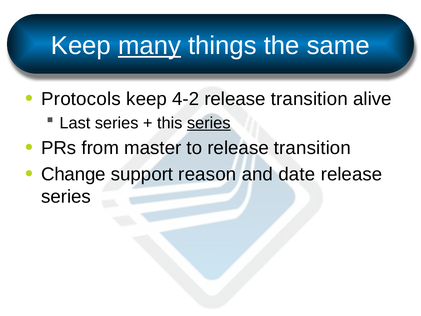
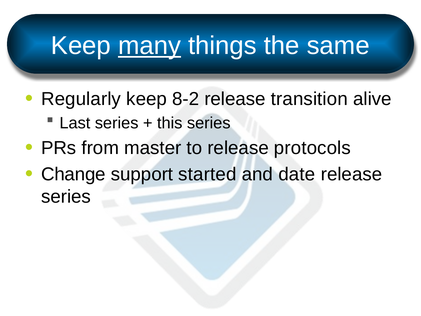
Protocols: Protocols -> Regularly (81, 99)
4-2: 4-2 -> 8-2 (186, 99)
series underline: present -> none (209, 123)
to release transition: transition -> protocols (312, 148)
reason: reason -> started (207, 174)
